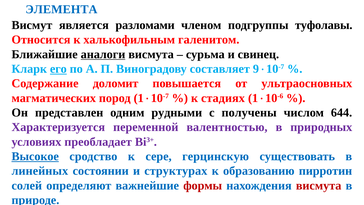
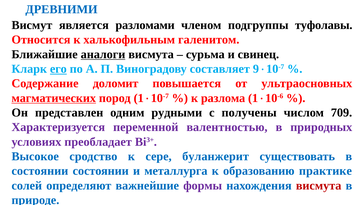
ЭЛЕМЕНТА: ЭЛЕМЕНТА -> ДРЕВНИМИ (61, 9)
магматических underline: none -> present (54, 98)
стадиях: стадиях -> разлома (223, 98)
644: 644 -> 709 (342, 112)
Высокое underline: present -> none (35, 156)
герцинскую: герцинскую -> буланжерит (216, 156)
линейных: линейных -> состоянии (40, 171)
структурах: структурах -> металлурга (176, 171)
пирротин: пирротин -> практике (325, 171)
формы colour: red -> purple (203, 185)
